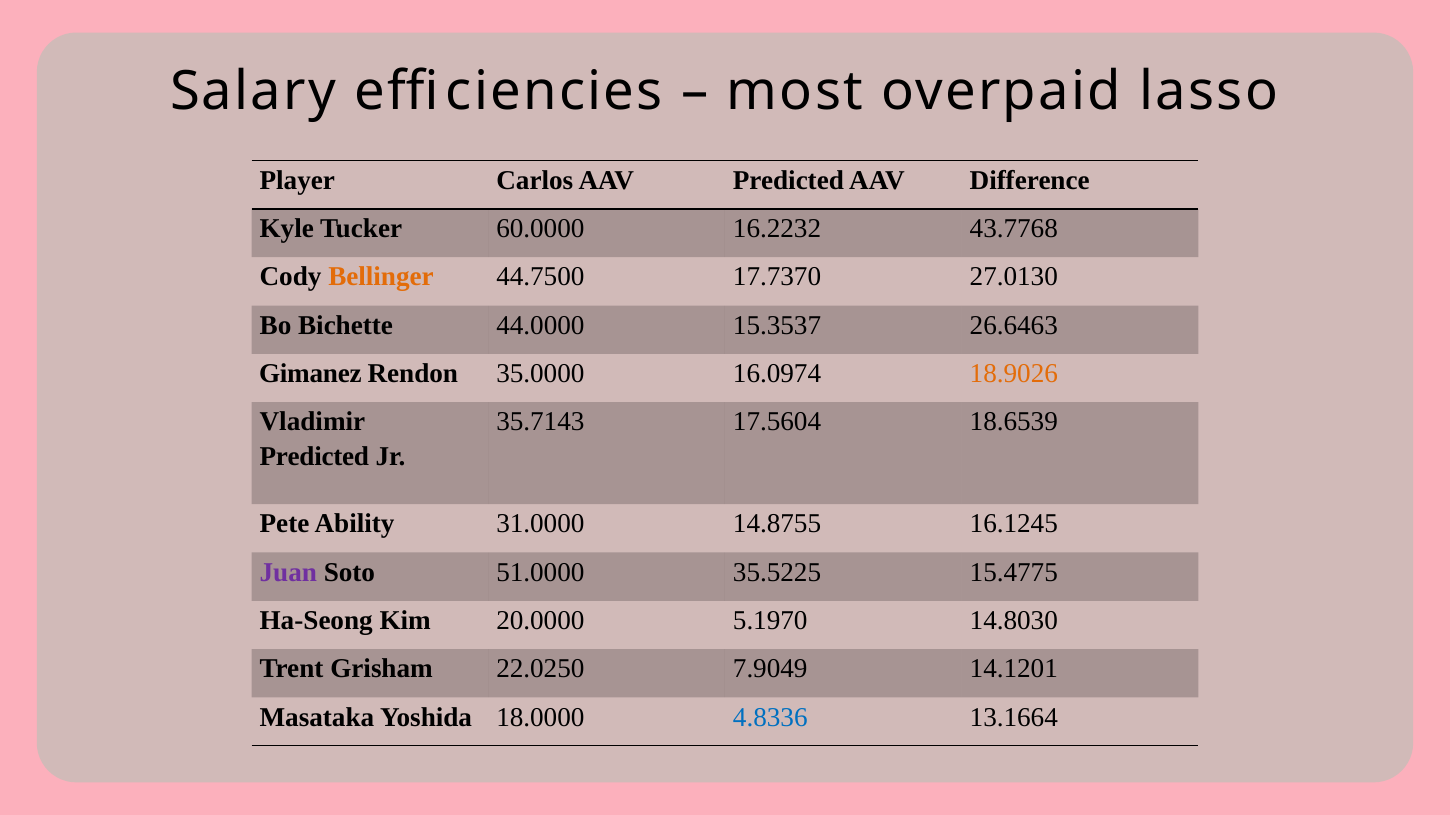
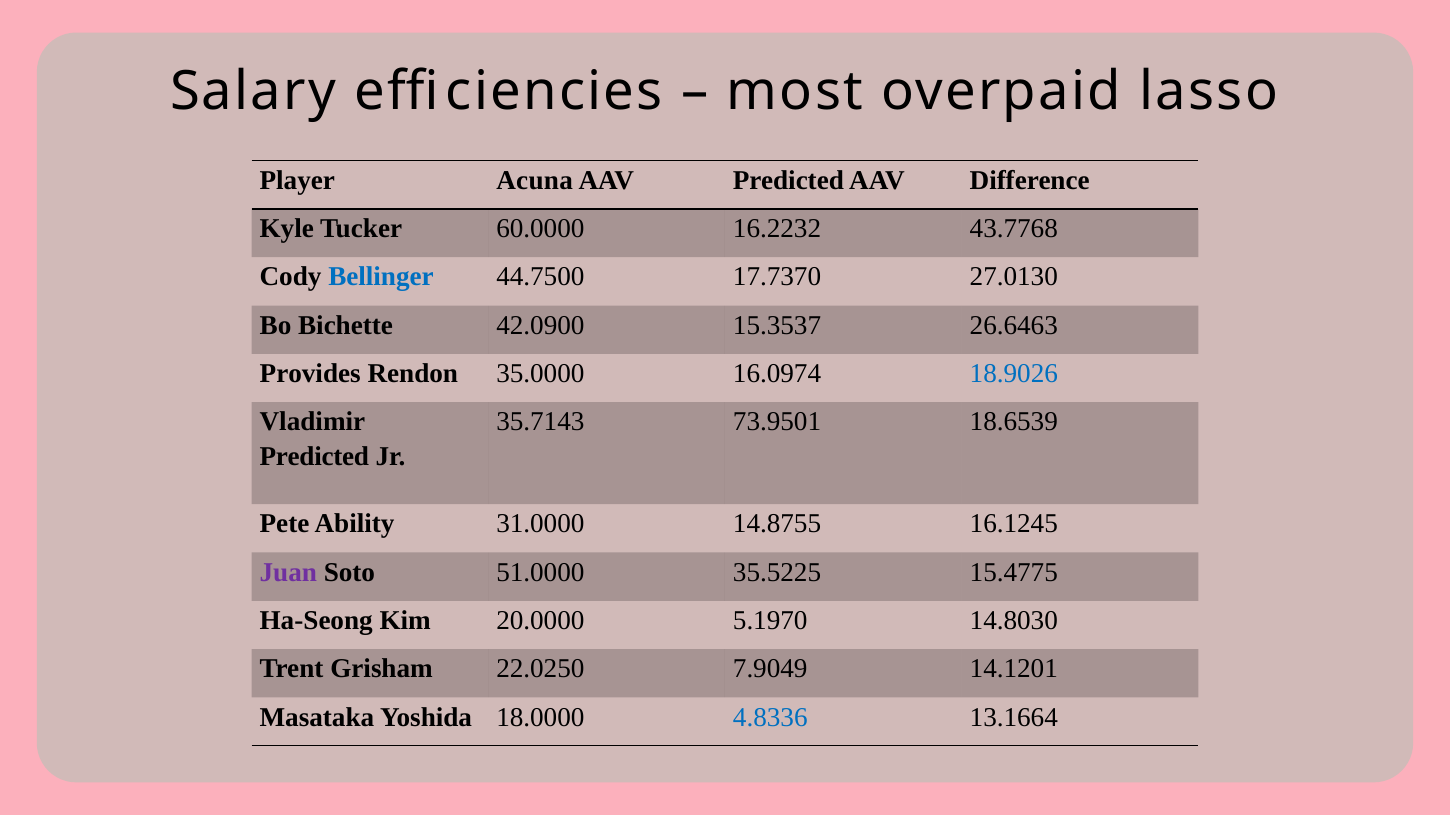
Carlos: Carlos -> Acuna (535, 180)
Bellinger colour: orange -> blue (381, 277)
44.0000: 44.0000 -> 42.0900 (540, 326)
Gimanez: Gimanez -> Provides (310, 374)
18.9026 colour: orange -> blue (1014, 374)
17.5604: 17.5604 -> 73.9501 (777, 422)
